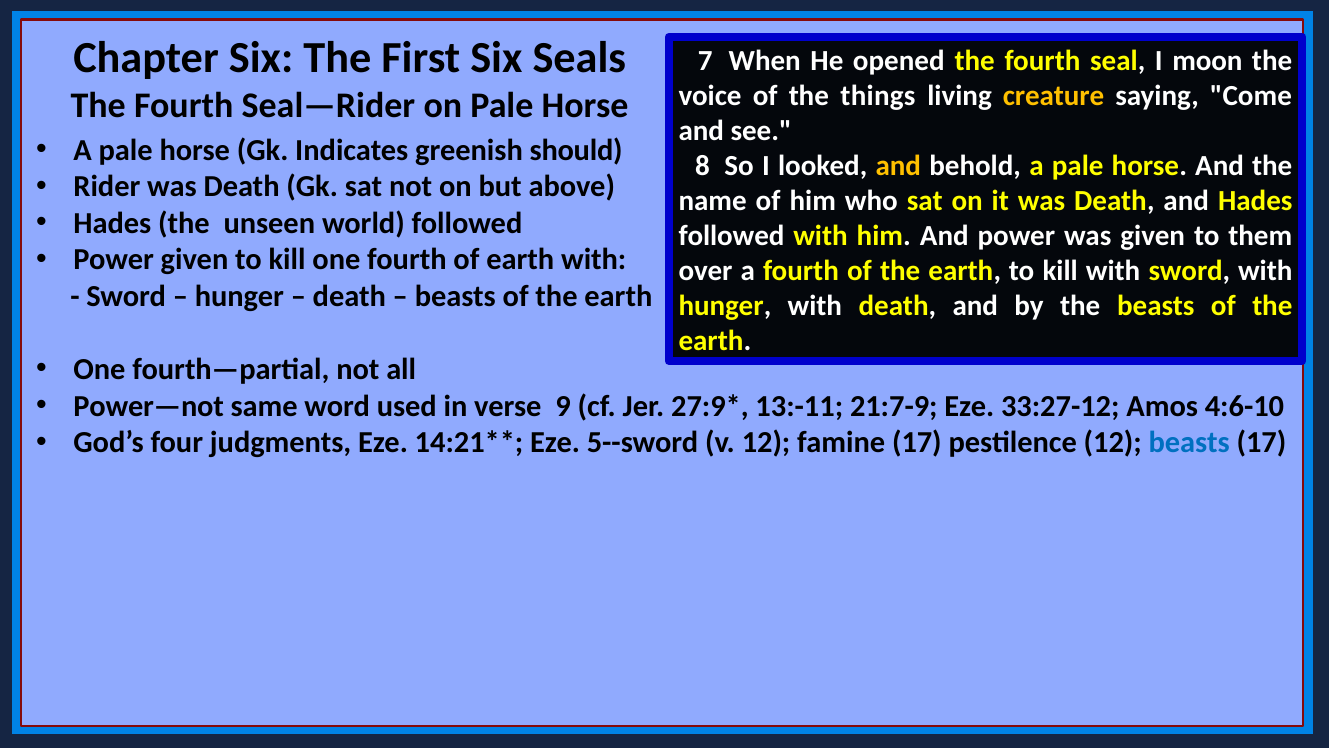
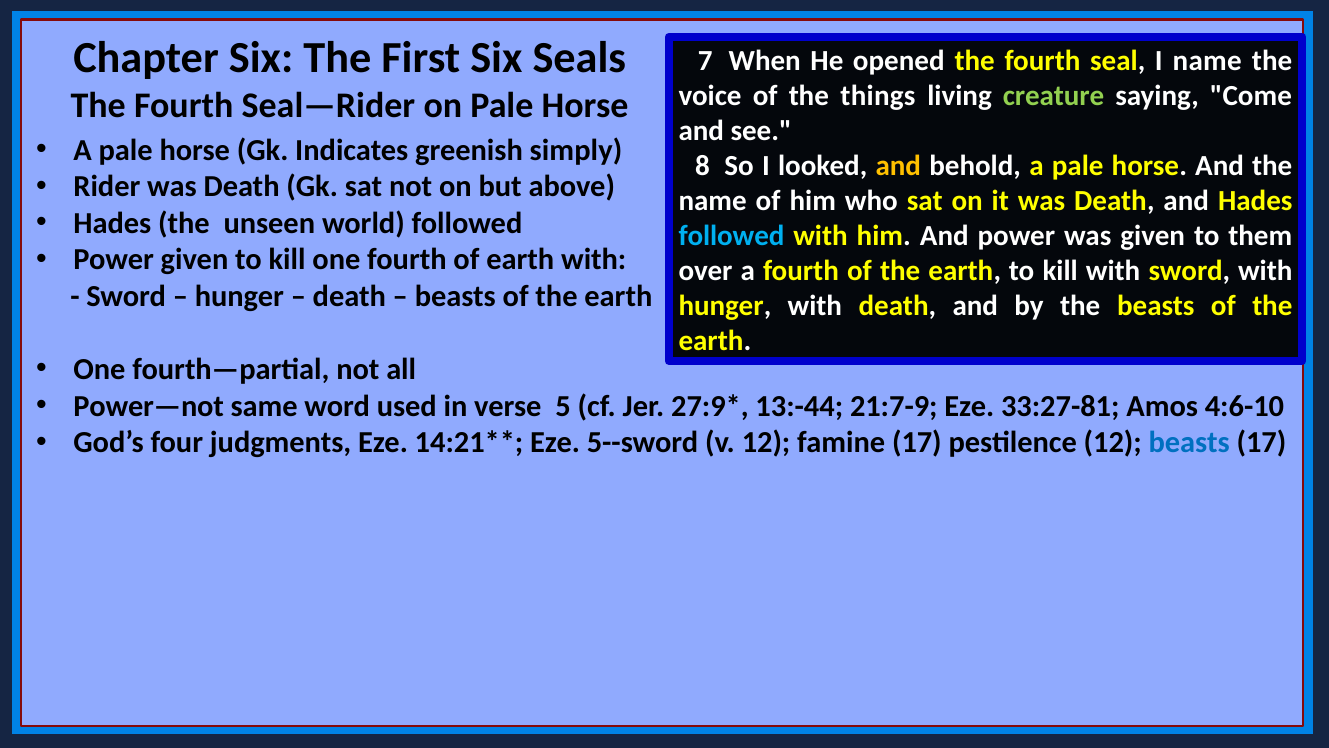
I moon: moon -> name (1207, 61)
creature colour: yellow -> light green (1054, 96)
should: should -> simply (576, 150)
followed colour: white -> light blue (731, 236)
9: 9 -> 5 (563, 406)
13:-11: 13:-11 -> 13:-44 (799, 406)
33:27-12: 33:27-12 -> 33:27-81 (1060, 406)
